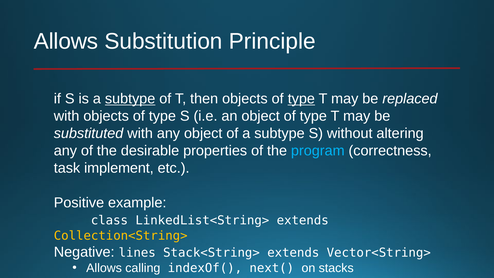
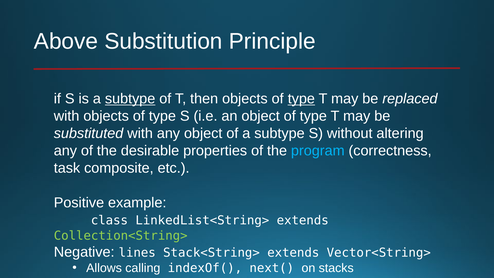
Allows: Allows -> Above (66, 41)
implement: implement -> composite (119, 168)
Collection<String> colour: yellow -> light green (121, 236)
